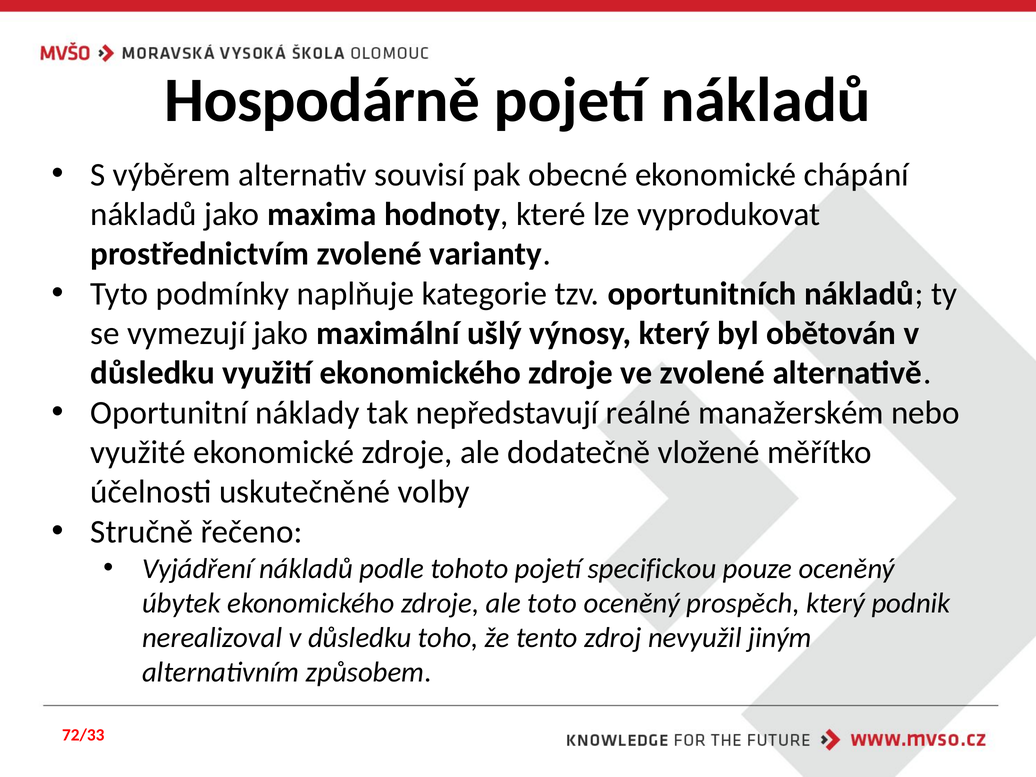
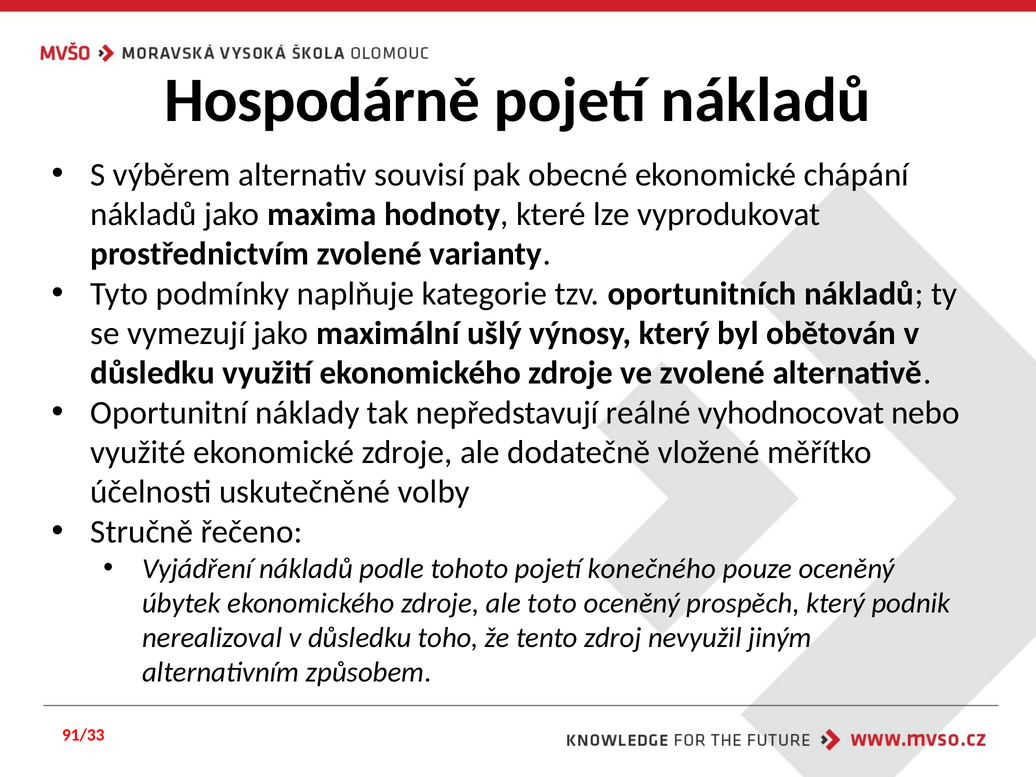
manažerském: manažerském -> vyhodnocovat (791, 413)
specifickou: specifickou -> konečného (652, 569)
72/33: 72/33 -> 91/33 (83, 735)
